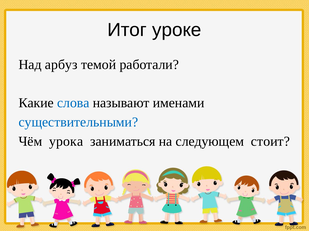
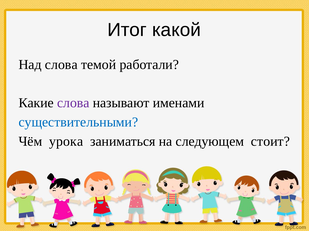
уроке: уроке -> какой (177, 30)
Над арбуз: арбуз -> слова (61, 65)
слова colour: blue -> purple (73, 103)
